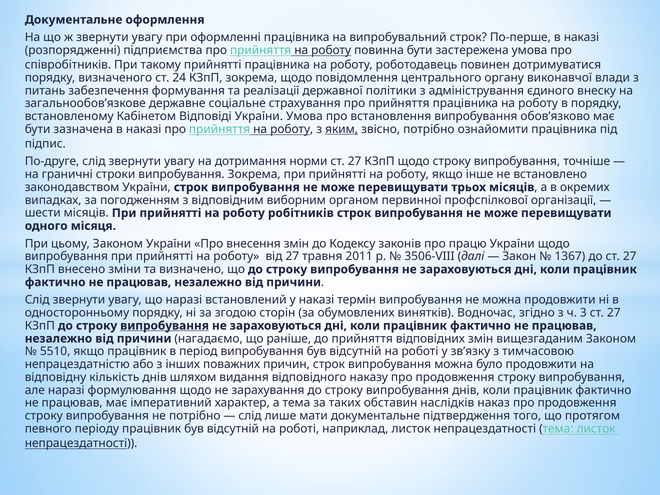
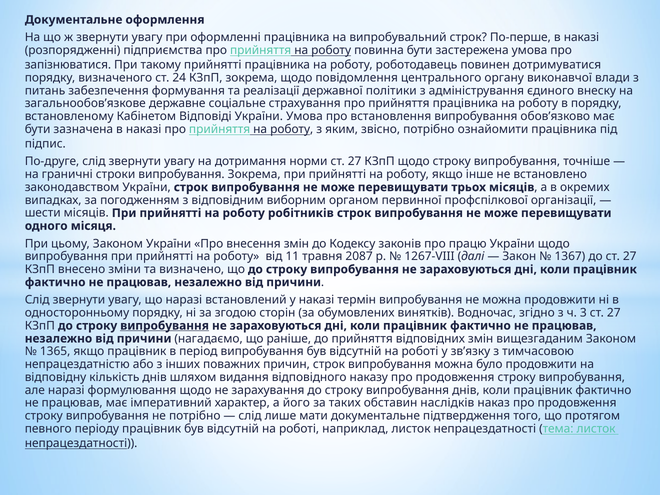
співробітників: співробітників -> запізнюватися (68, 65)
яким underline: present -> none (342, 129)
від 27: 27 -> 11 (292, 256)
2011: 2011 -> 2087 (359, 256)
3506-VIII: 3506-VIII -> 1267-VIII (430, 256)
5510: 5510 -> 1365 (55, 351)
а тема: тема -> його (296, 403)
